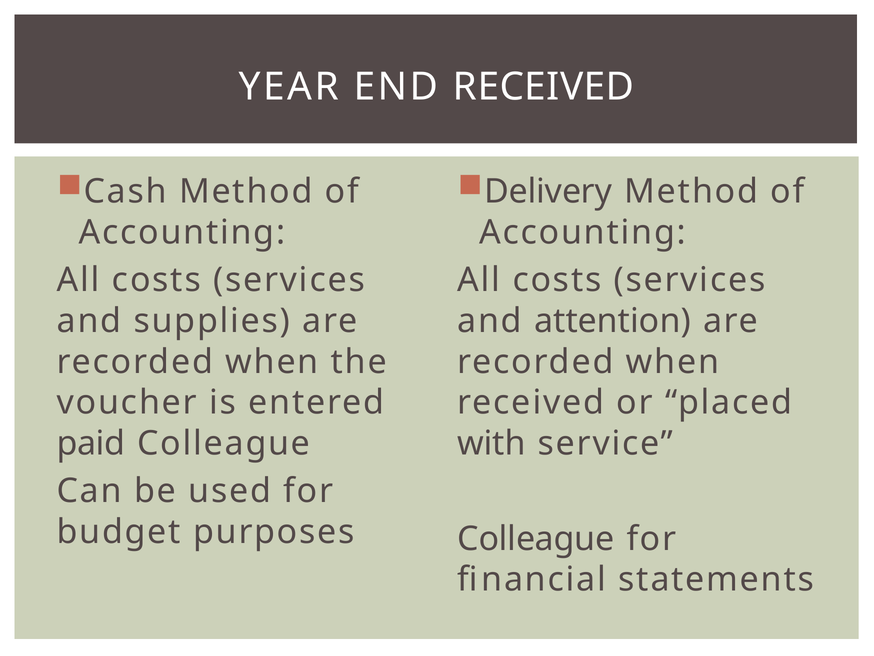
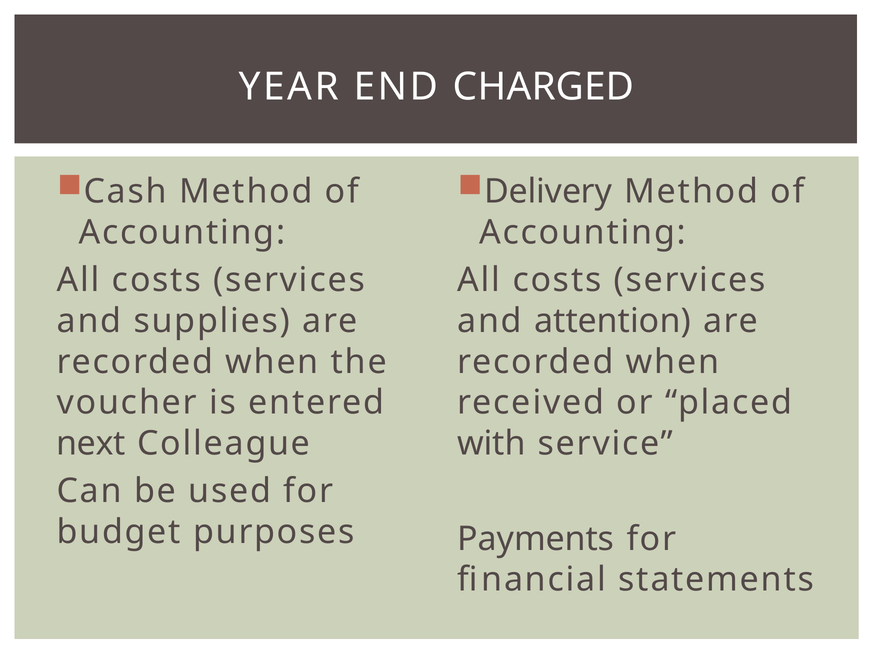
END RECEIVED: RECEIVED -> CHARGED (544, 87)
paid: paid -> next (91, 443)
Colleague: Colleague -> Payments (536, 538)
